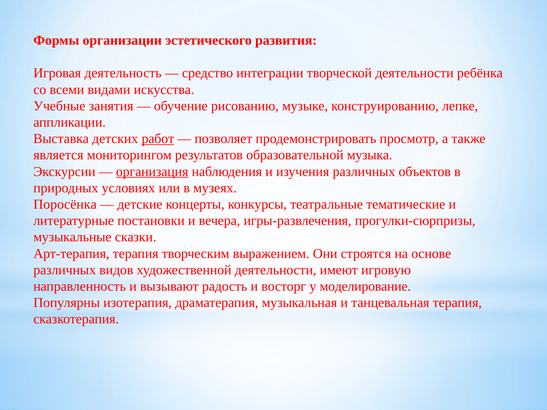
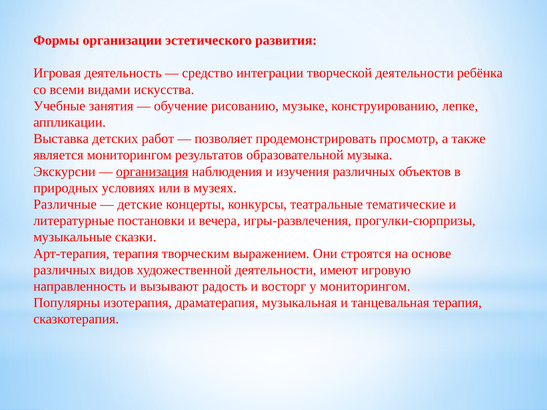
работ underline: present -> none (158, 139)
Поросёнка: Поросёнка -> Различные (65, 204)
у моделирование: моделирование -> мониторингом (365, 286)
